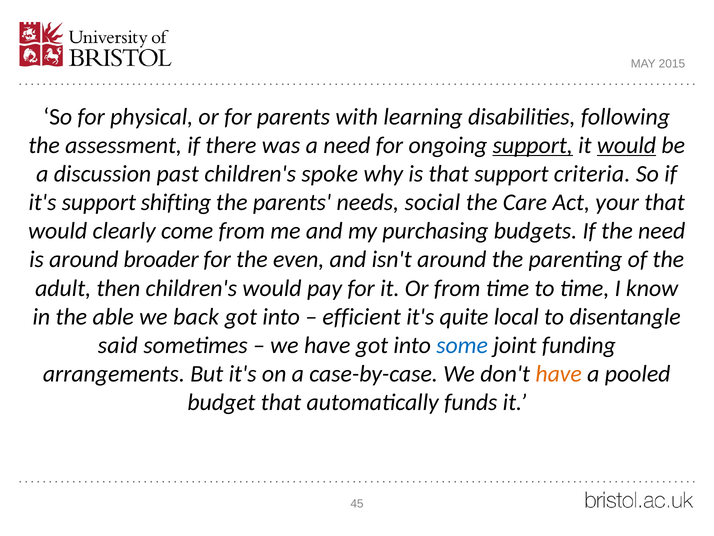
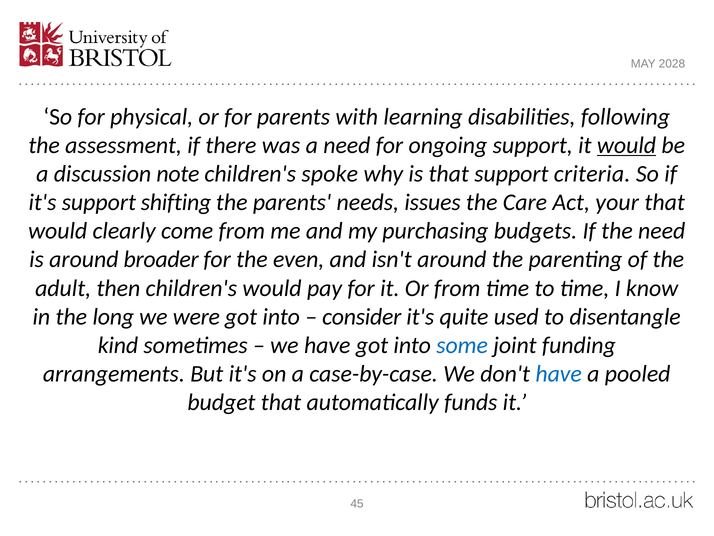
2015: 2015 -> 2028 (672, 64)
support underline: present -> none (533, 145)
past: past -> note (178, 174)
social: social -> issues (433, 202)
able: able -> long (113, 316)
back: back -> were (196, 316)
efficient: efficient -> consider (362, 316)
local: local -> used (516, 316)
said: said -> kind (118, 345)
have colour: orange -> blue (559, 374)
